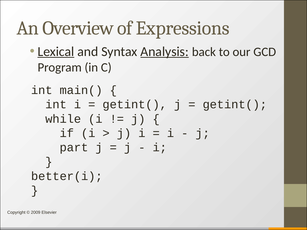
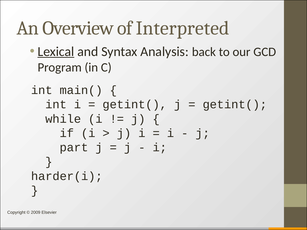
Expressions: Expressions -> Interpreted (183, 28)
Analysis underline: present -> none (165, 52)
better(i: better(i -> harder(i (67, 176)
